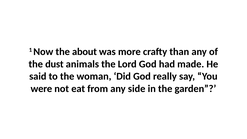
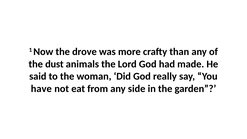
about: about -> drove (84, 52)
were: were -> have (41, 89)
